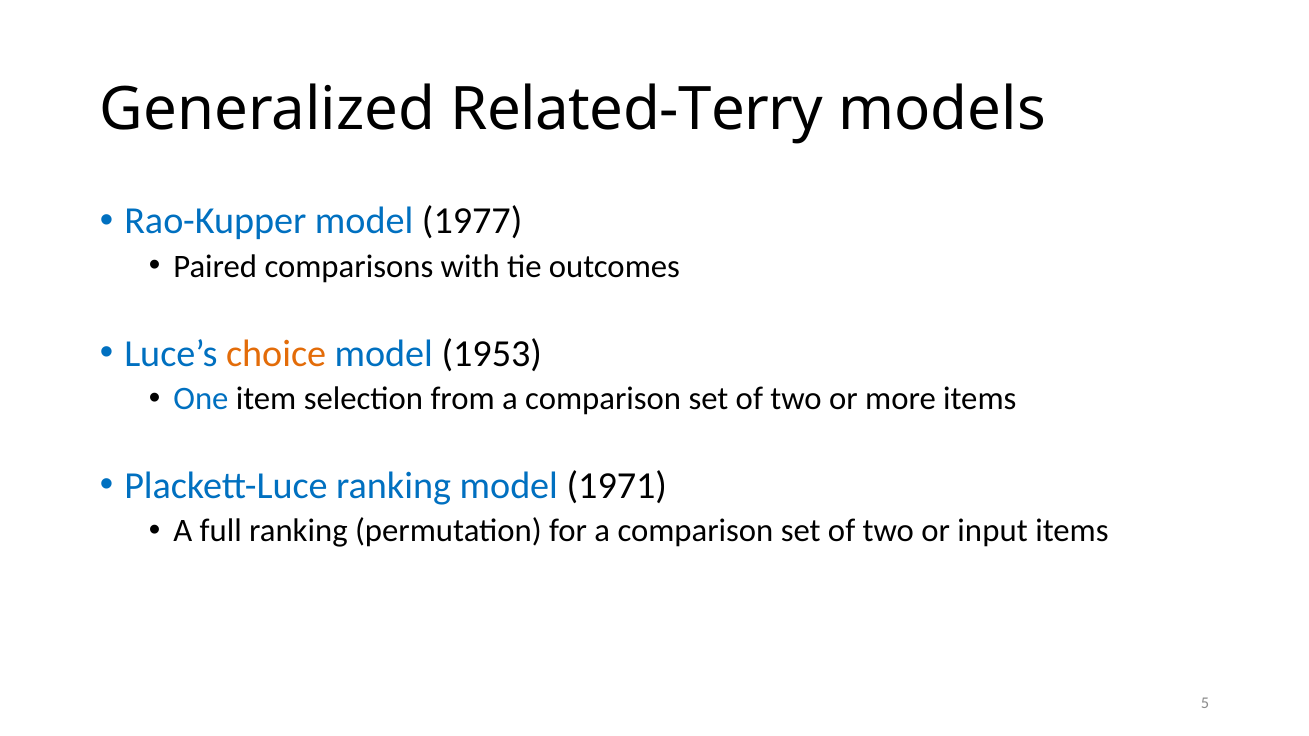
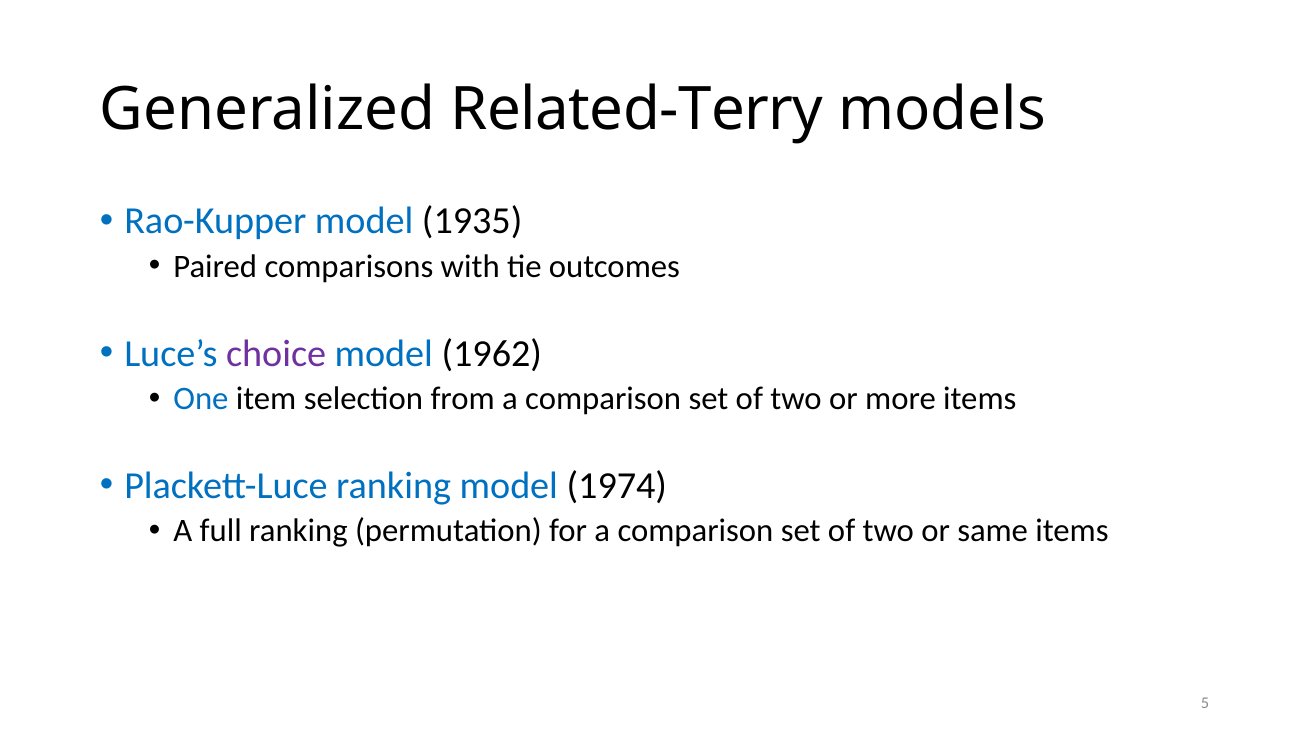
1977: 1977 -> 1935 (472, 221)
choice colour: orange -> purple (276, 354)
1953: 1953 -> 1962 (492, 354)
1971: 1971 -> 1974 (617, 486)
input: input -> same (993, 531)
